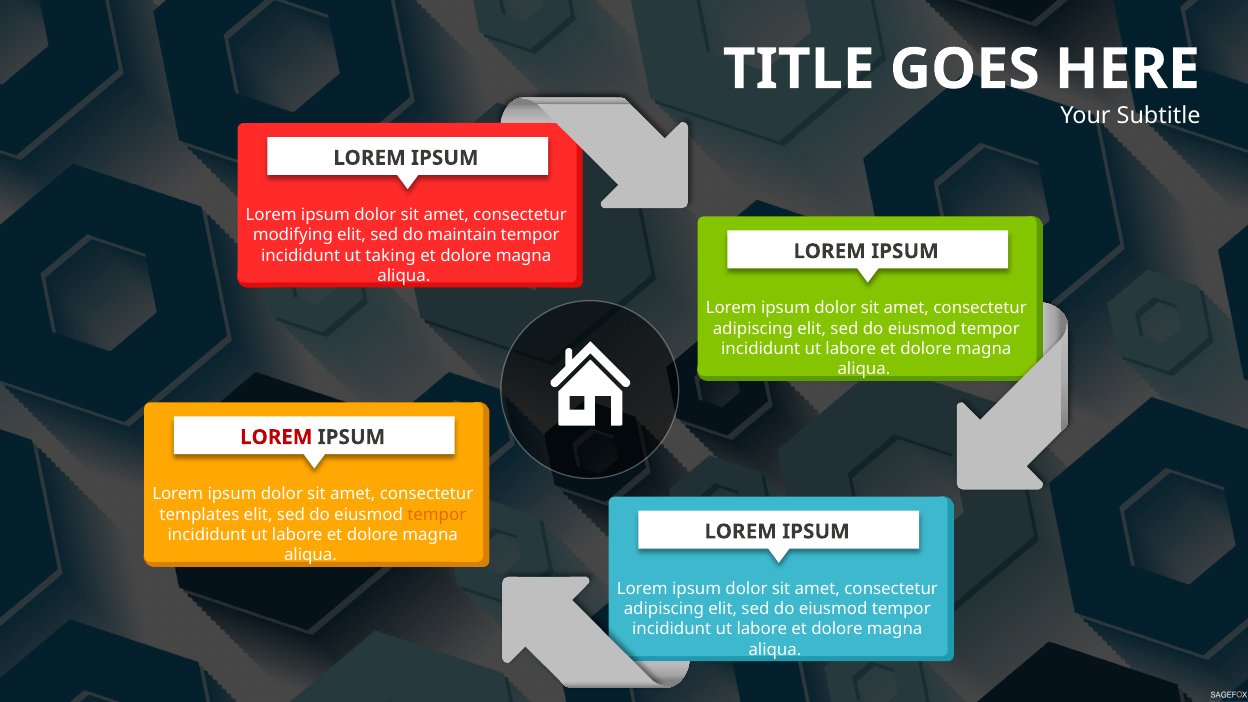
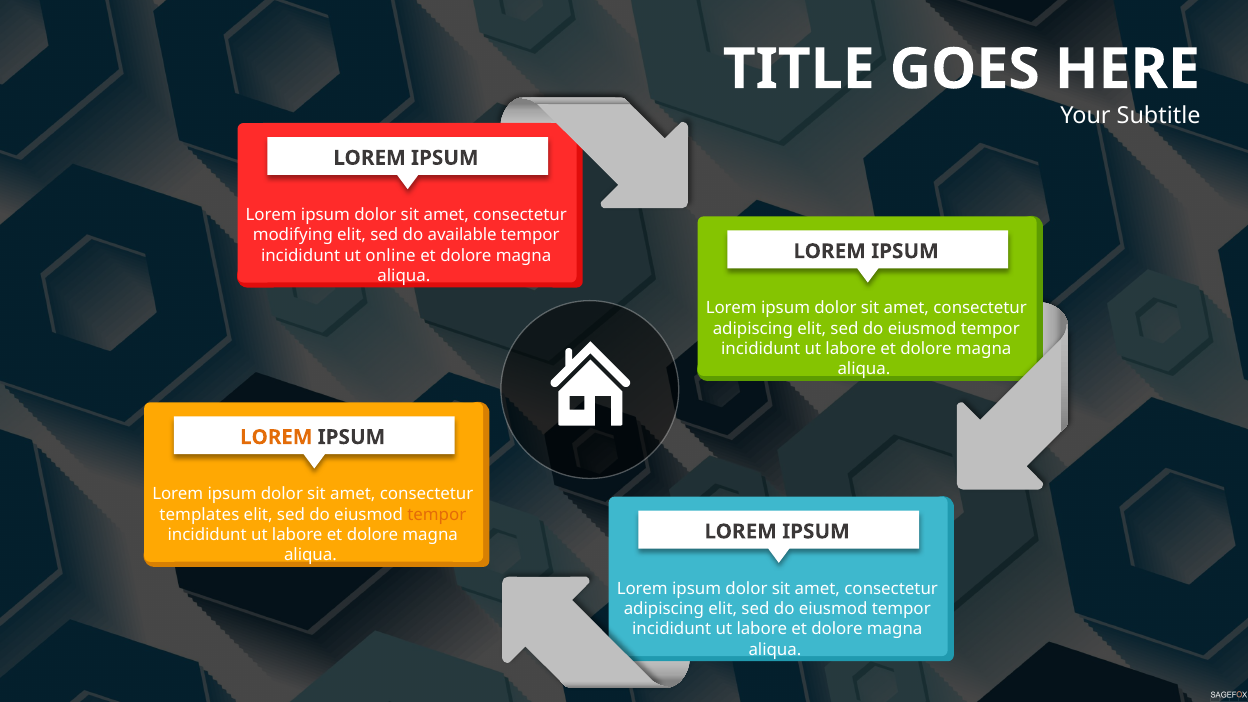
maintain: maintain -> available (462, 235)
taking: taking -> online (391, 256)
LOREM colour: red -> orange (276, 437)
